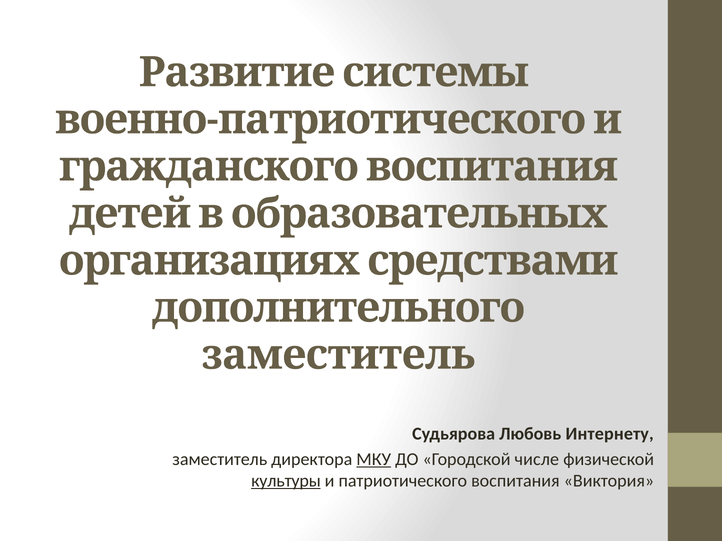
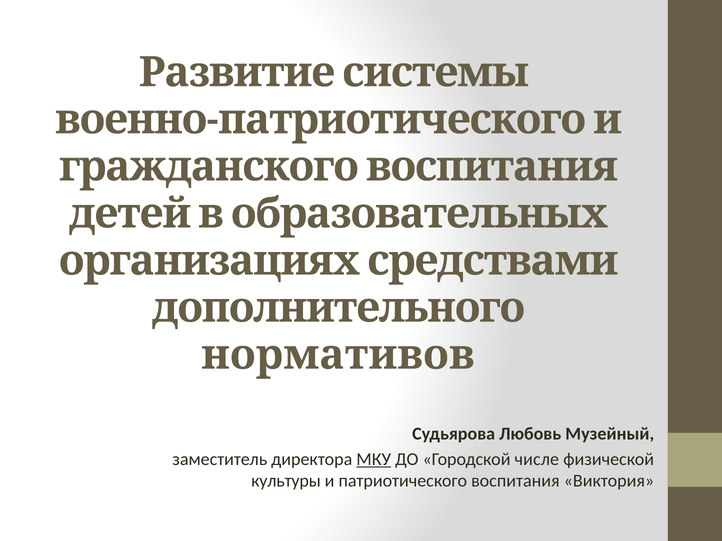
заместитель: заместитель -> нормативов (338, 355)
Интернету: Интернету -> Музейный (610, 434)
культуры underline: present -> none (286, 481)
